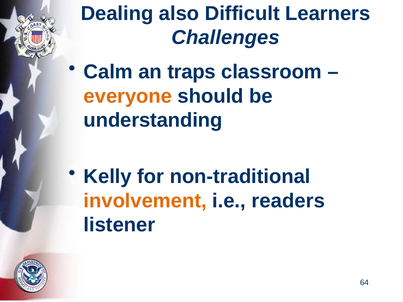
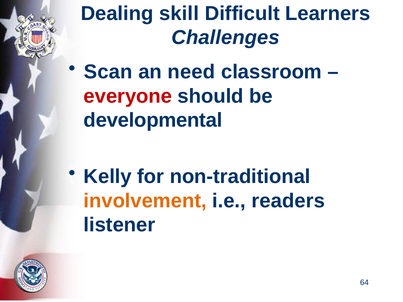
also: also -> skill (179, 13)
Calm: Calm -> Scan (108, 72)
traps: traps -> need (191, 72)
everyone colour: orange -> red (128, 96)
understanding: understanding -> developmental (153, 120)
